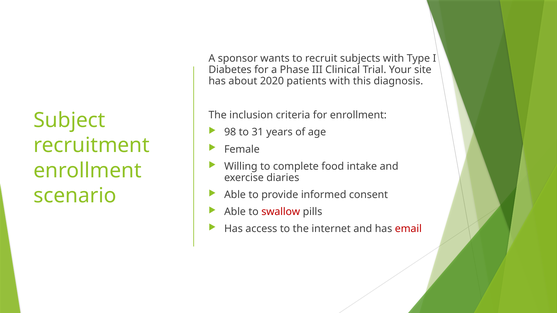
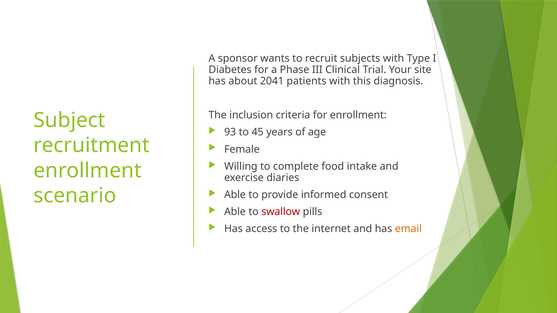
2020: 2020 -> 2041 (272, 81)
98: 98 -> 93 (230, 132)
31: 31 -> 45 (258, 132)
email colour: red -> orange (408, 229)
